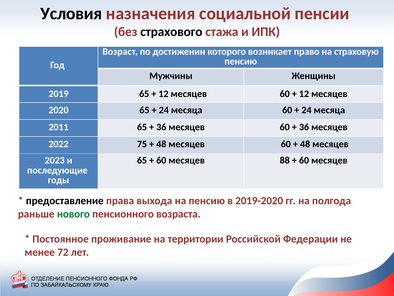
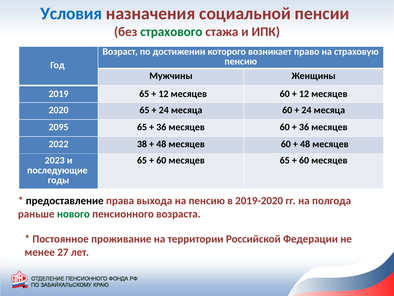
Условия colour: black -> blue (71, 14)
страхового colour: black -> green (171, 32)
2011: 2011 -> 2095 (59, 127)
75: 75 -> 38 (142, 144)
месяцев 88: 88 -> 65 (285, 160)
72: 72 -> 27 (63, 252)
